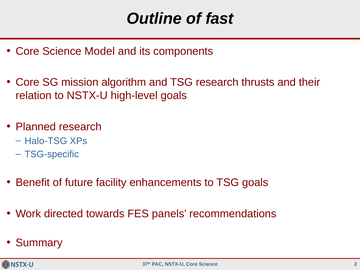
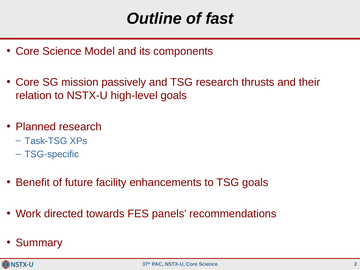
algorithm: algorithm -> passively (124, 82)
Halo-TSG: Halo-TSG -> Task-TSG (46, 141)
